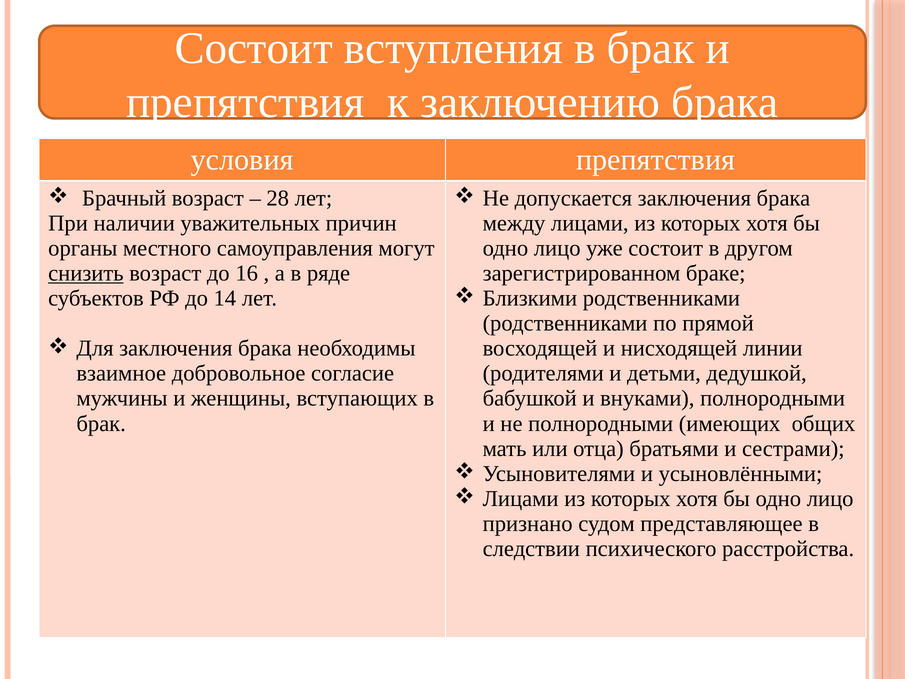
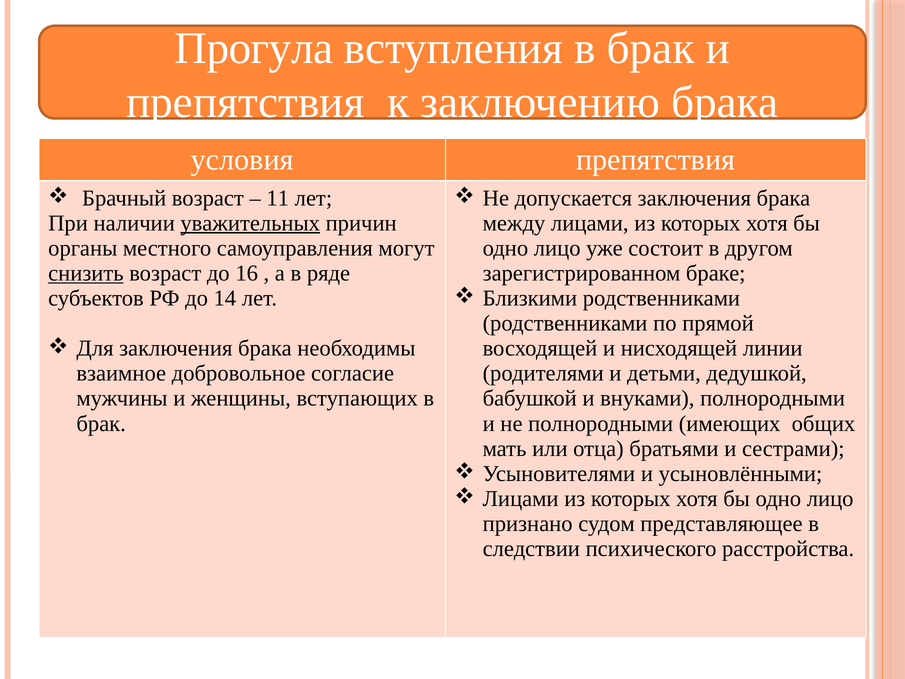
Состоит: Состоит -> Прогула (254, 48)
28: 28 -> 11 (278, 198)
уважительных underline: none -> present (250, 223)
